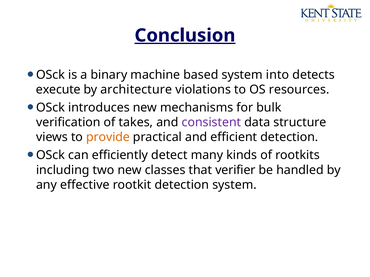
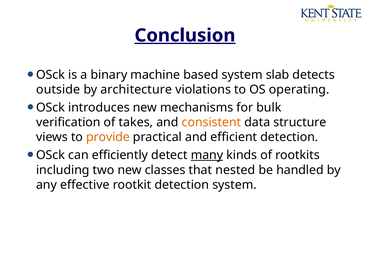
into: into -> slab (278, 75)
execute: execute -> outside (58, 90)
resources: resources -> operating (299, 90)
consistent colour: purple -> orange (211, 123)
many underline: none -> present (207, 155)
verifier: verifier -> nested (235, 170)
